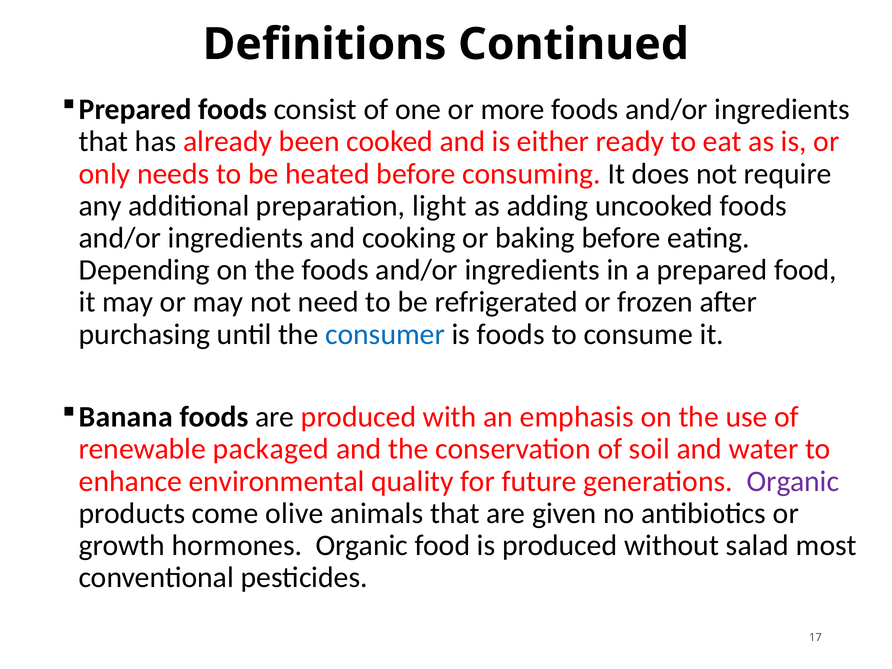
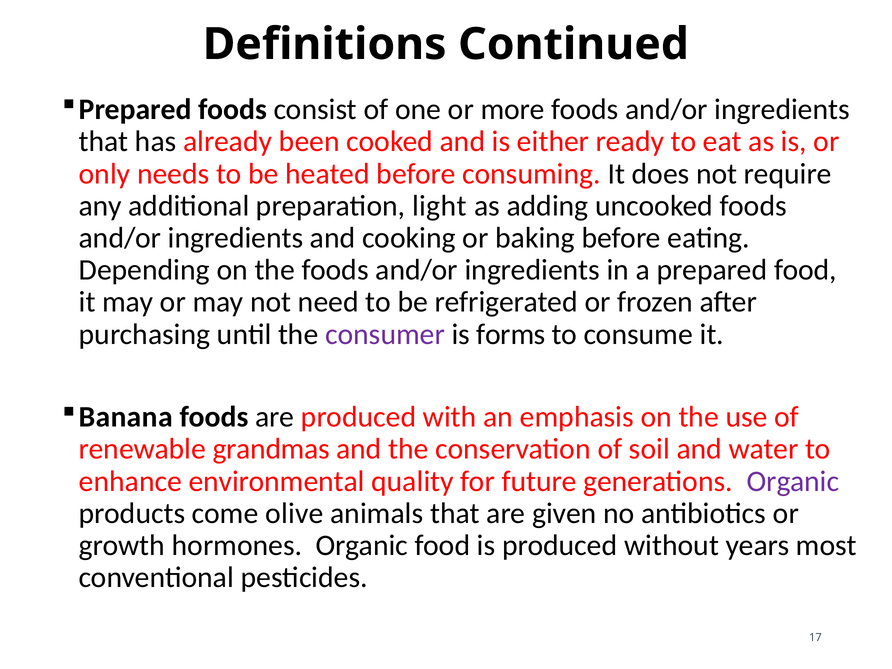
consumer colour: blue -> purple (385, 334)
is foods: foods -> forms (511, 334)
packaged: packaged -> grandmas (271, 449)
salad: salad -> years (758, 545)
